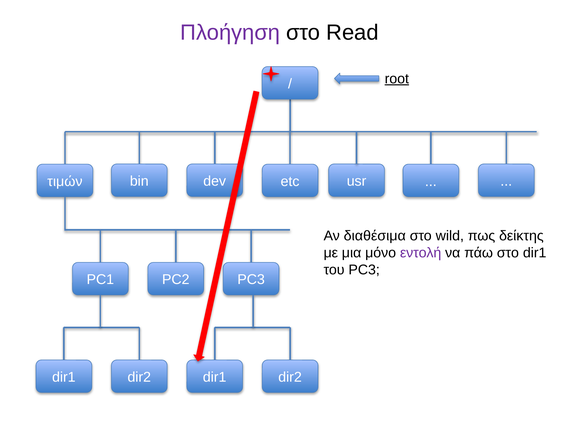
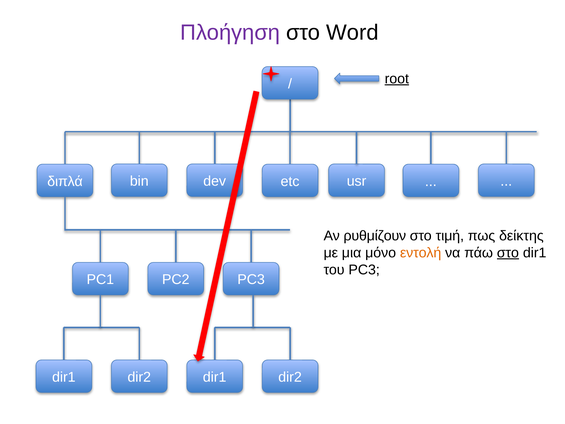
Read: Read -> Word (352, 33)
τιμών: τιμών -> διπλά (65, 181)
διαθέσιμα: διαθέσιμα -> ρυθμίζουν (375, 236)
wild: wild -> τιμή (450, 236)
εντολή colour: purple -> orange (421, 253)
στο underline: none -> present (508, 253)
